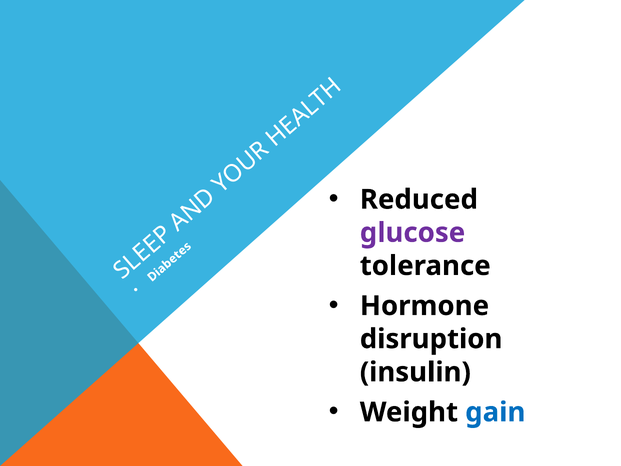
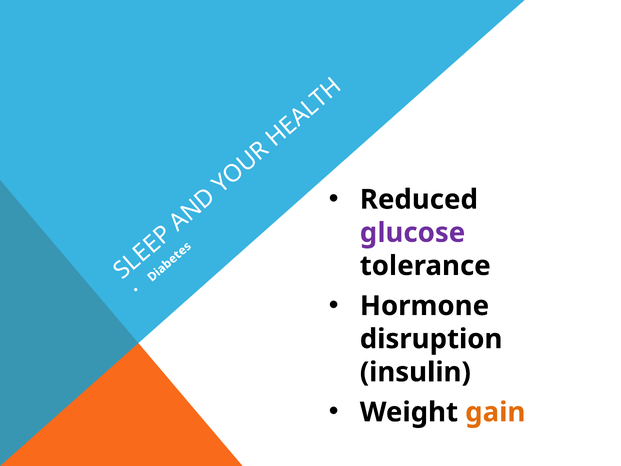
gain colour: blue -> orange (495, 412)
